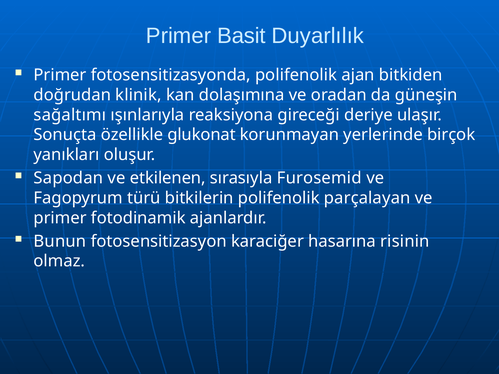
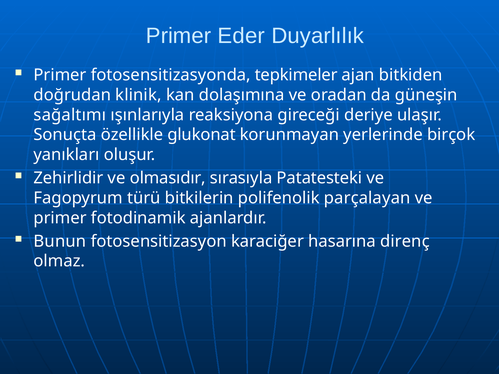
Basit: Basit -> Eder (241, 36)
fotosensitizasyonda polifenolik: polifenolik -> tepkimeler (296, 75)
Sapodan: Sapodan -> Zehirlidir (68, 178)
etkilenen: etkilenen -> olmasıdır (168, 178)
Furosemid: Furosemid -> Patatesteki (319, 178)
risinin: risinin -> direnç (405, 241)
